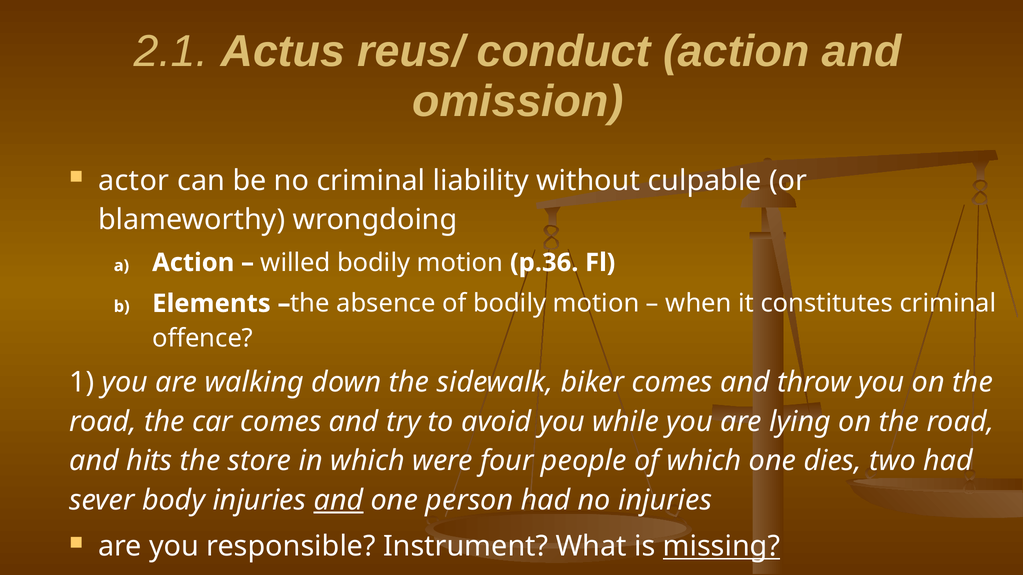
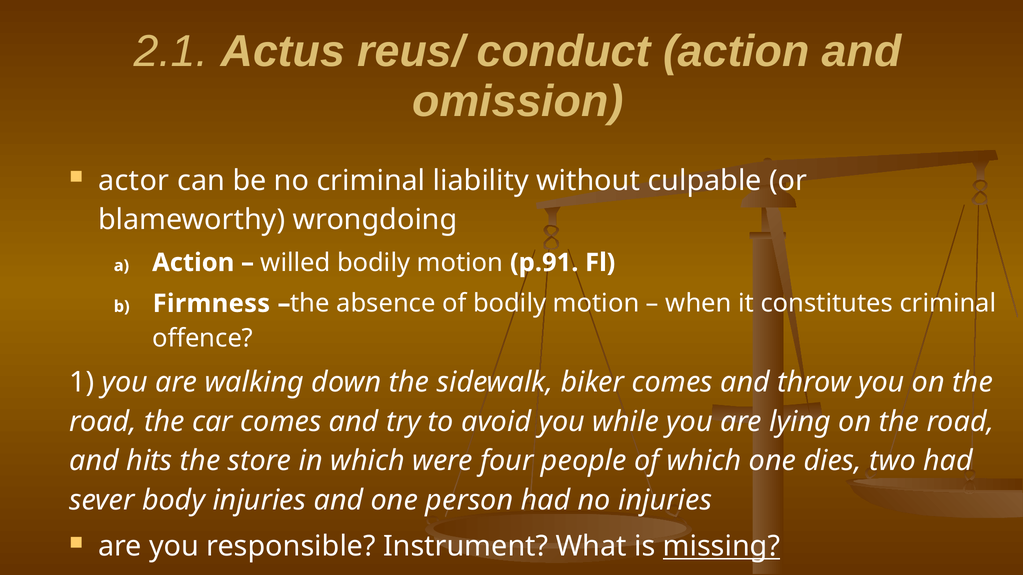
p.36: p.36 -> p.91 (544, 263)
Elements: Elements -> Firmness (211, 304)
and underline: present -> none (339, 501)
